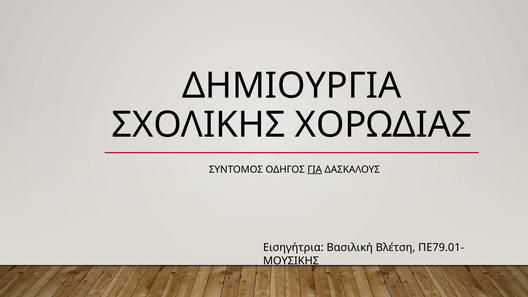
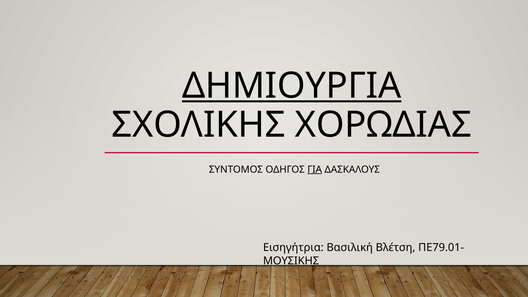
ΔΗΜΙΟΥΡΓΙΑ underline: none -> present (292, 86)
